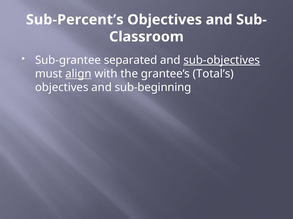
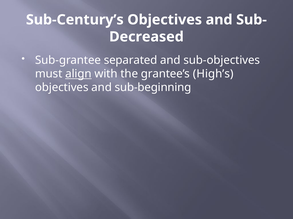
Sub-Percent’s: Sub-Percent’s -> Sub-Century’s (75, 20)
Classroom: Classroom -> Decreased (146, 37)
sub-objectives underline: present -> none (222, 60)
Total’s: Total’s -> High’s (213, 74)
